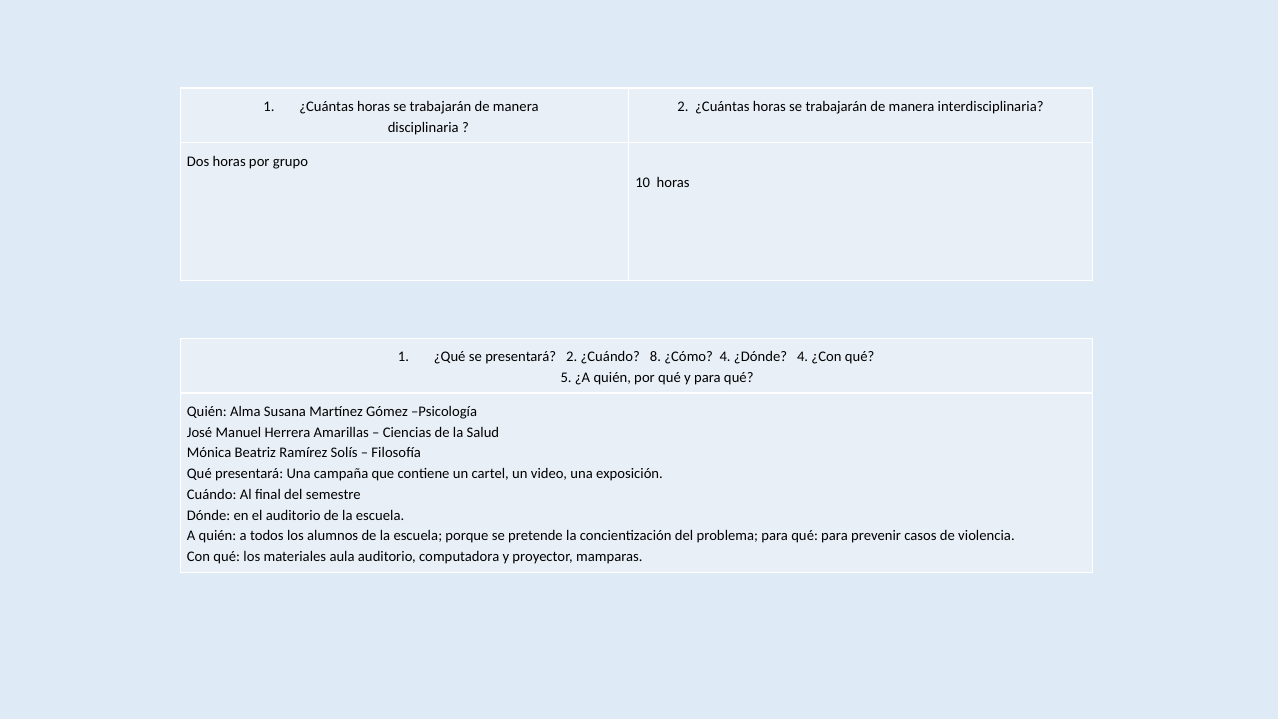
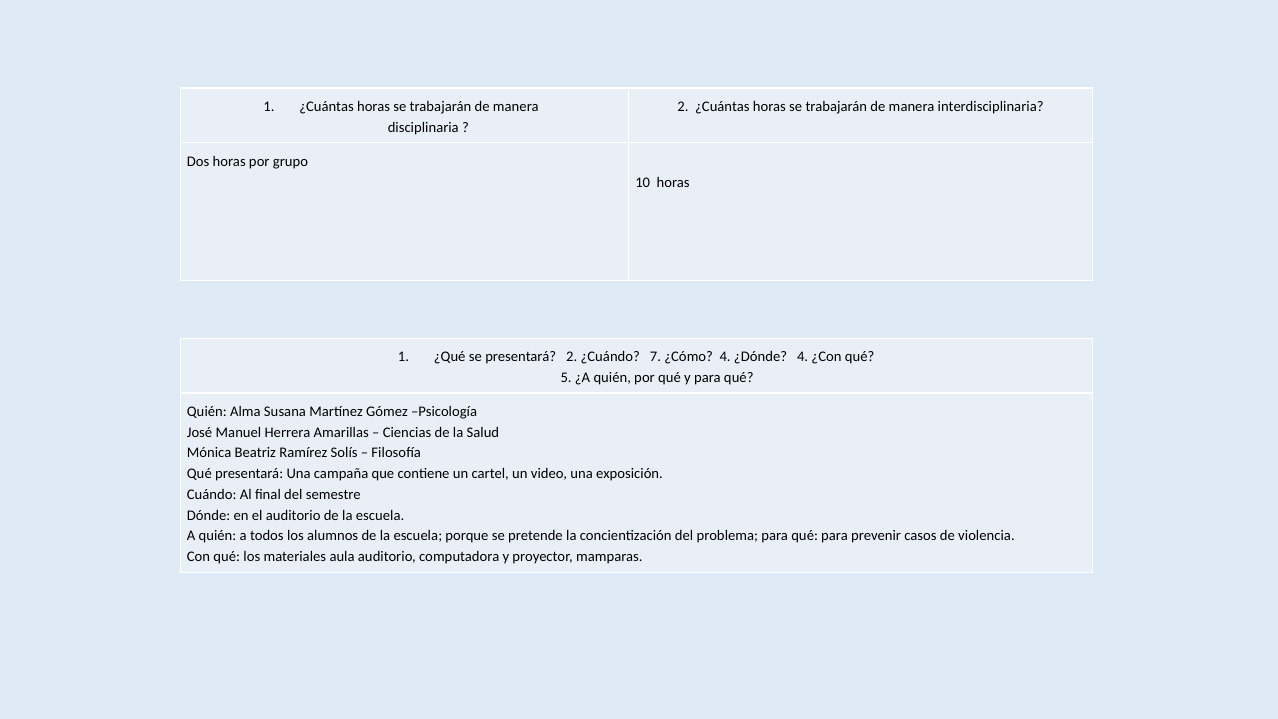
8: 8 -> 7 (655, 357)
